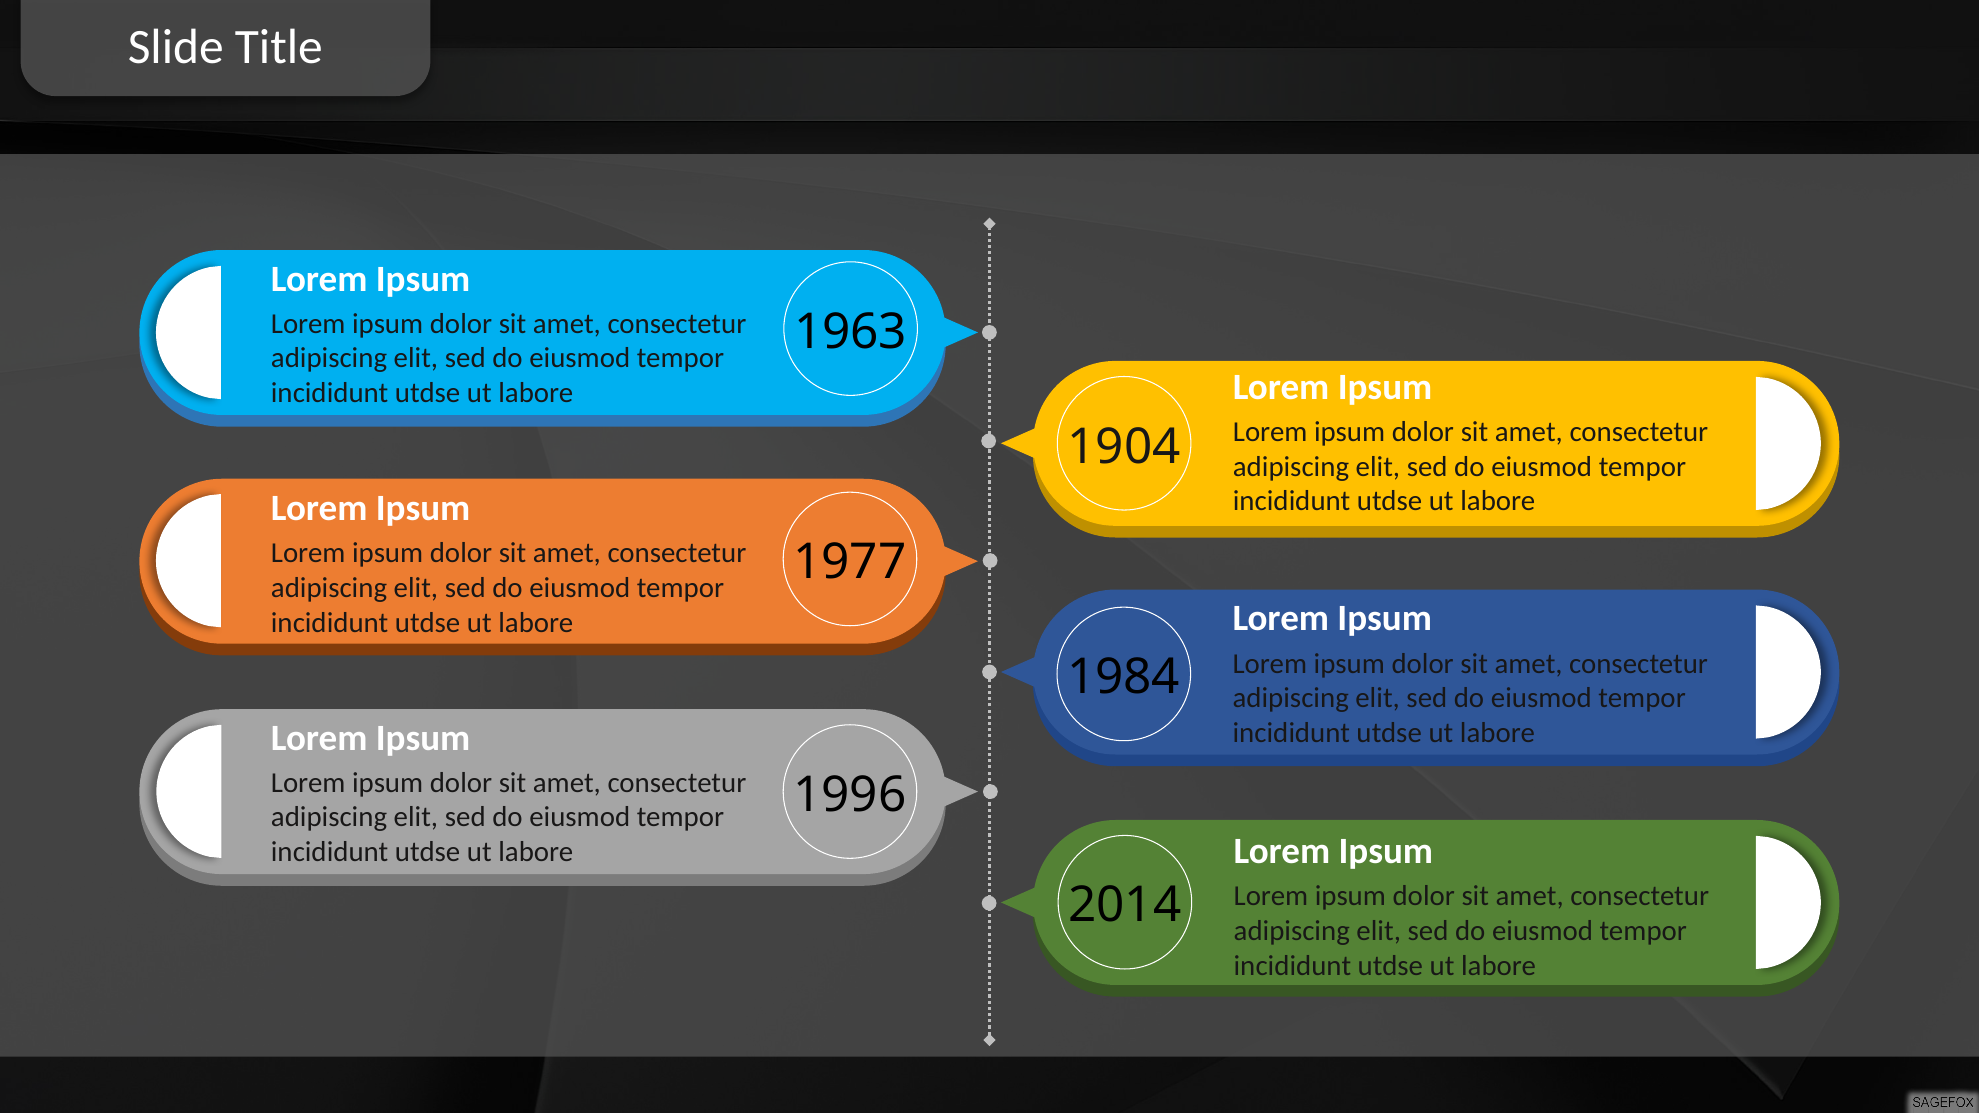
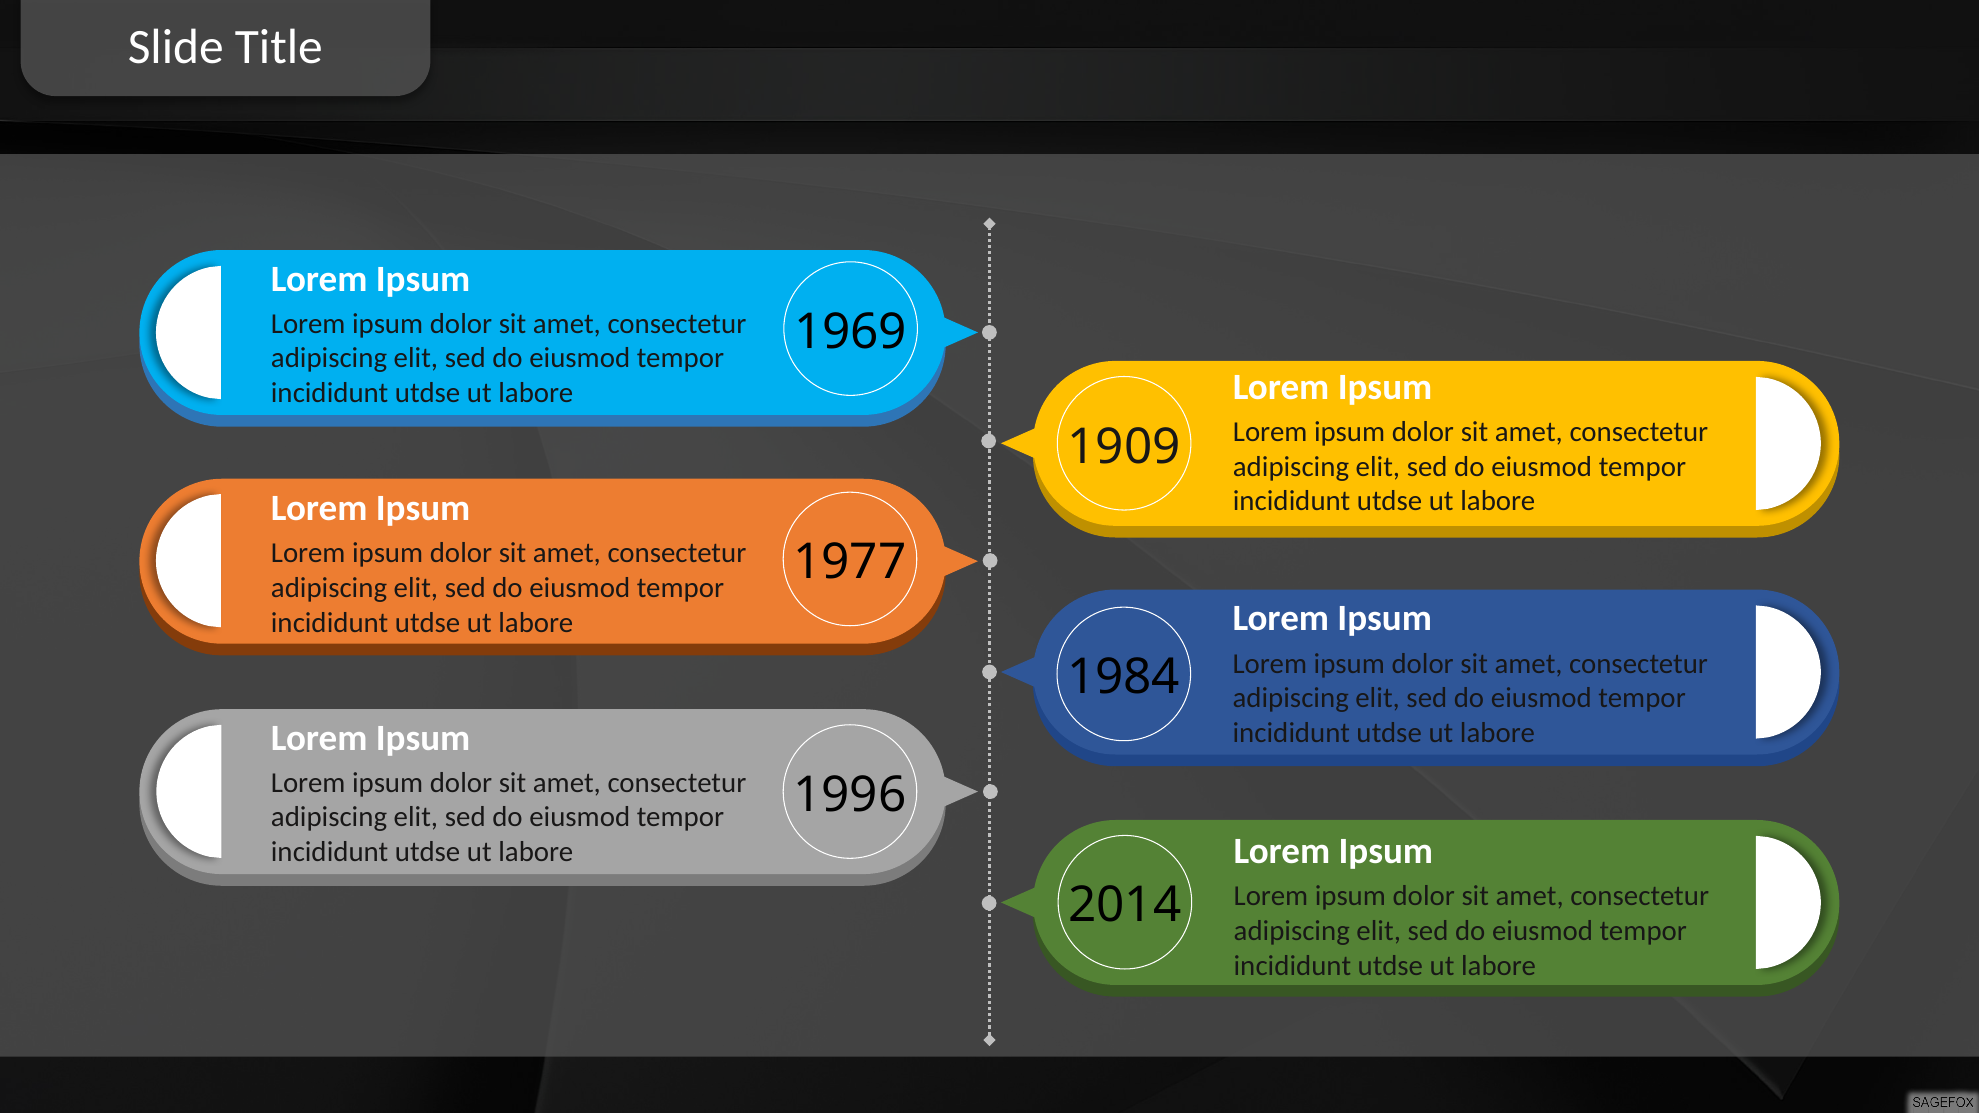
1963: 1963 -> 1969 (851, 332)
1904: 1904 -> 1909 (1124, 447)
